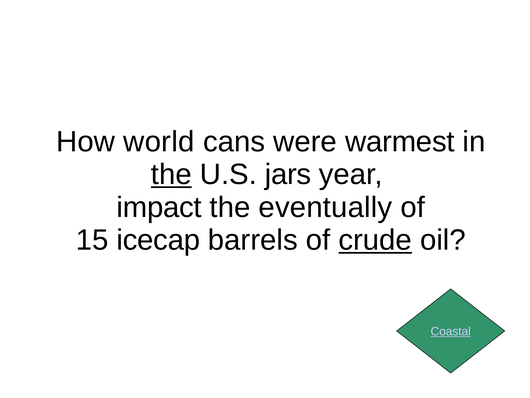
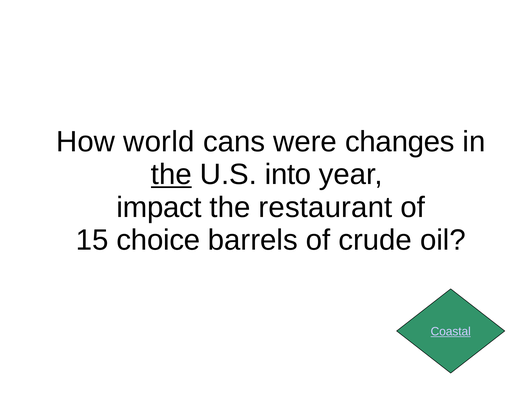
warmest: warmest -> changes (400, 141)
jars: jars -> into (288, 174)
eventually: eventually -> restaurant (325, 207)
icecap: icecap -> choice (158, 240)
crude underline: present -> none (375, 240)
